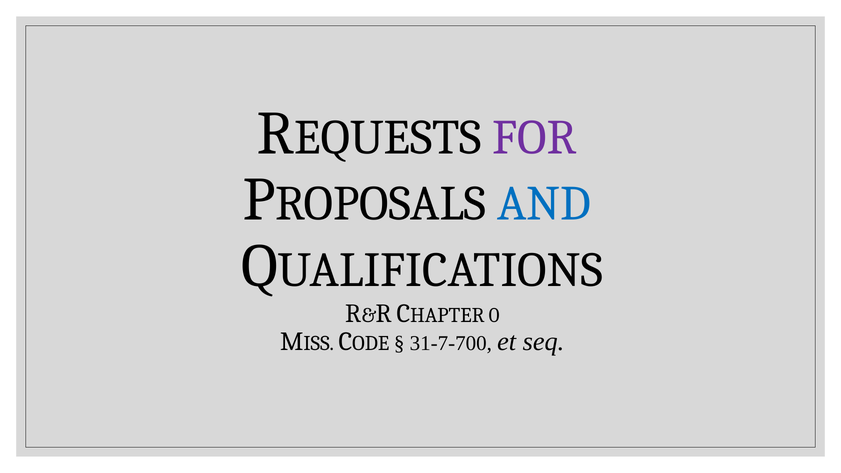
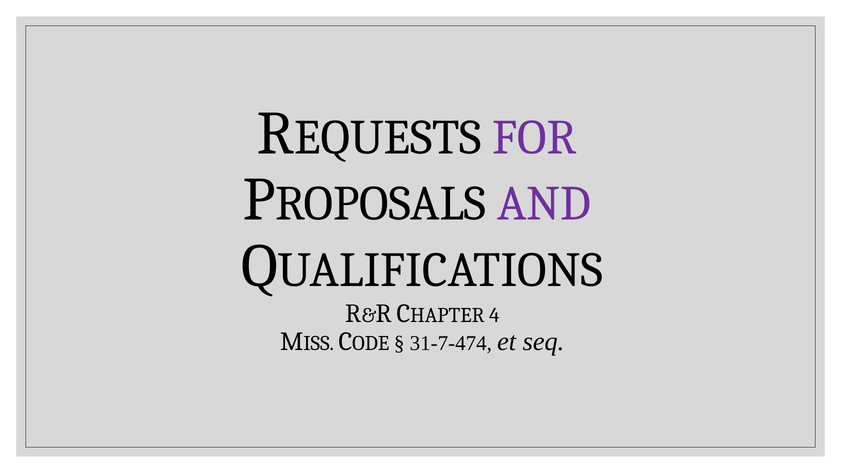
AND colour: blue -> purple (544, 204)
0: 0 -> 4 (494, 315)
31-7-700: 31-7-700 -> 31-7-474 (451, 344)
